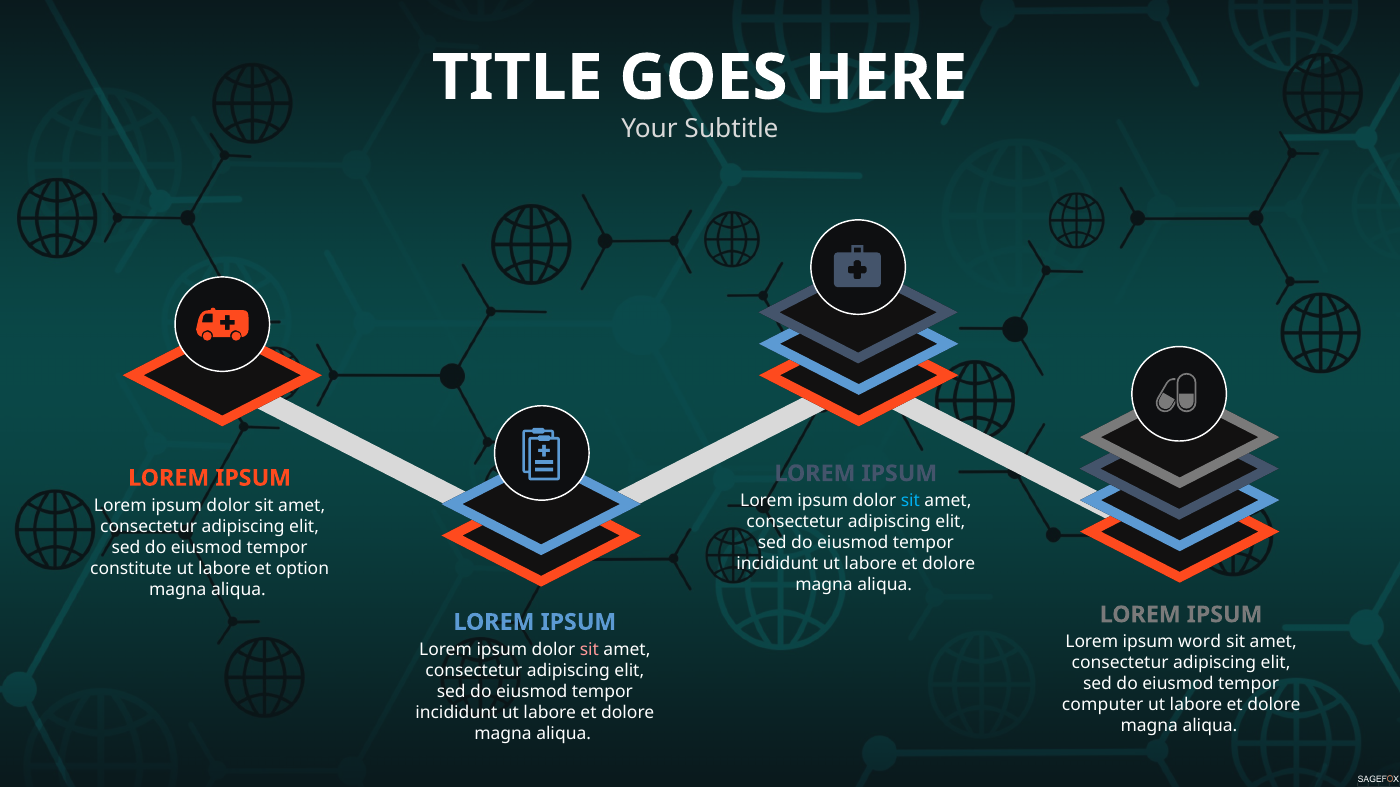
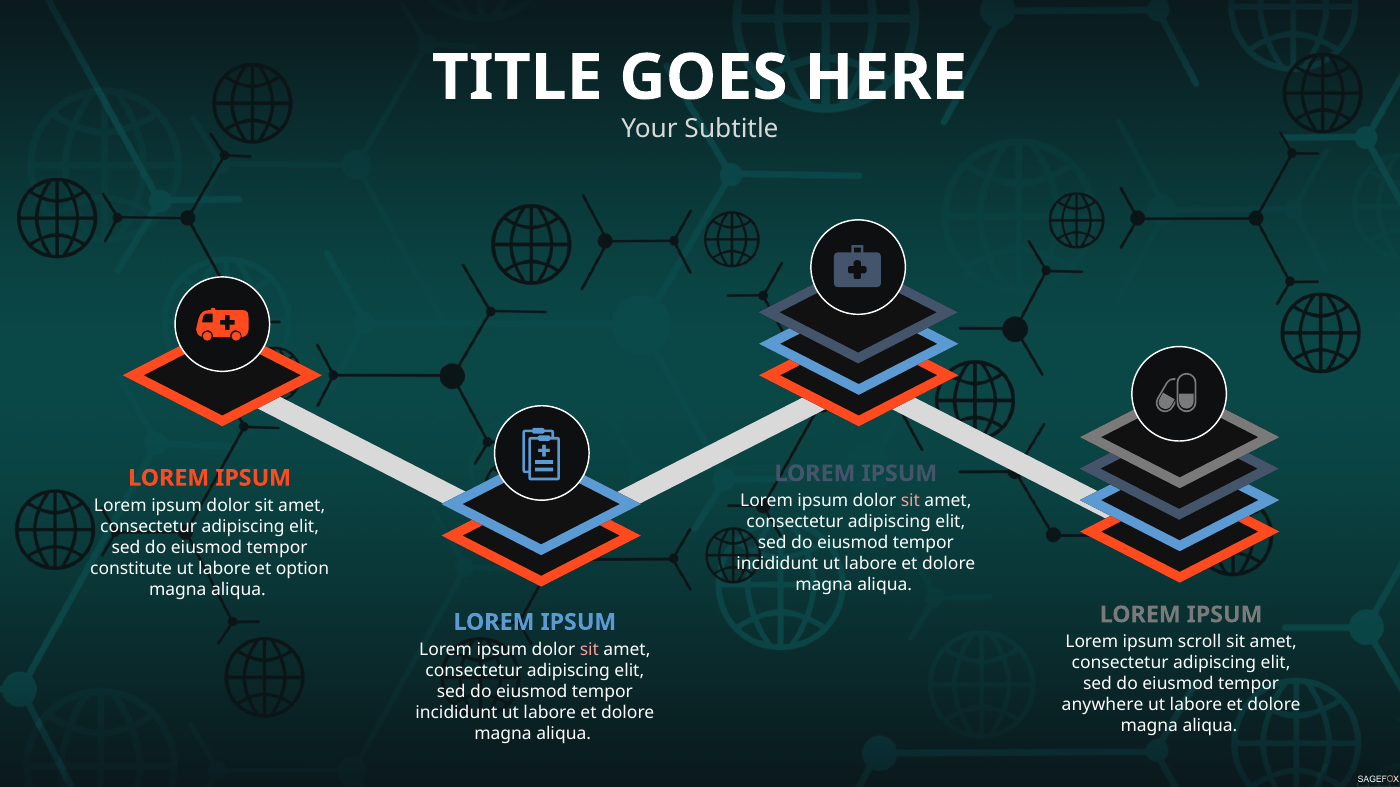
sit colour: light blue -> pink (910, 501)
word: word -> scroll (1200, 643)
computer: computer -> anywhere (1103, 706)
